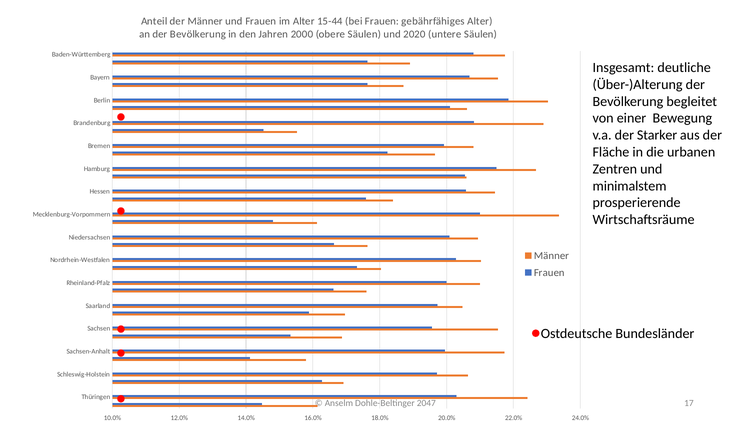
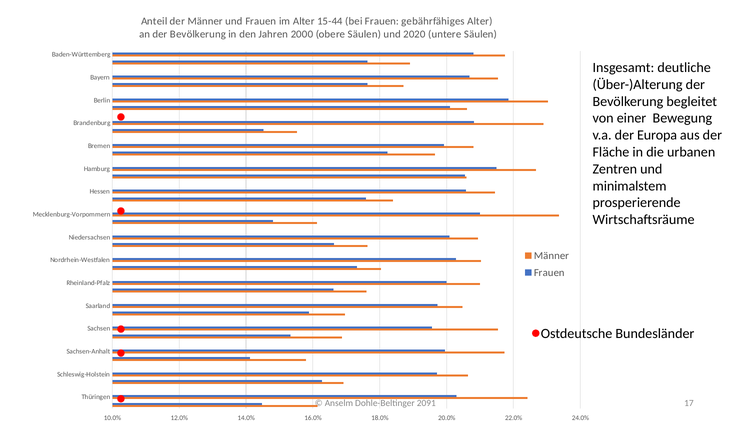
Starker: Starker -> Europa (657, 135)
2047: 2047 -> 2091 (426, 403)
